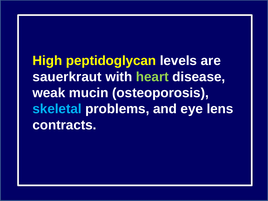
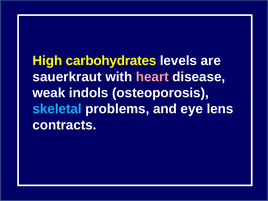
peptidoglycan: peptidoglycan -> carbohydrates (111, 61)
heart colour: light green -> pink (152, 77)
mucin: mucin -> indols (89, 93)
